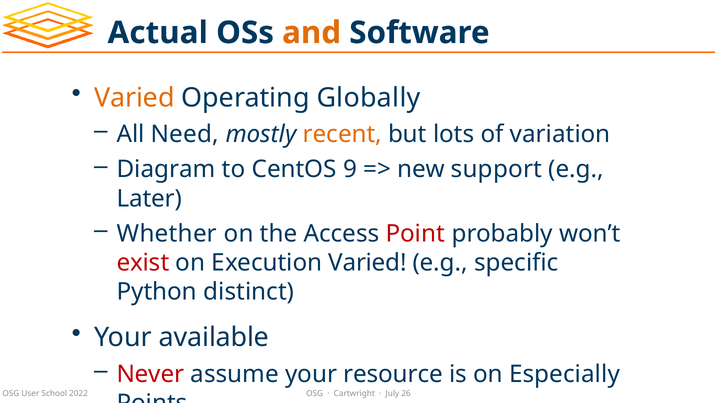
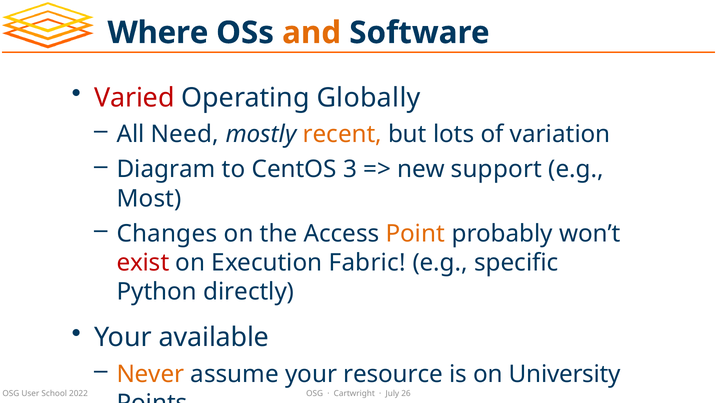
Actual: Actual -> Where (158, 33)
Varied colour: orange -> red (134, 98)
9: 9 -> 3 (350, 170)
Later: Later -> Most (149, 199)
Whether: Whether -> Changes (167, 234)
Point colour: red -> orange (415, 234)
Execution Varied: Varied -> Fabric (367, 263)
distinct: distinct -> directly (249, 292)
Never colour: red -> orange (150, 374)
Especially: Especially -> University (565, 374)
